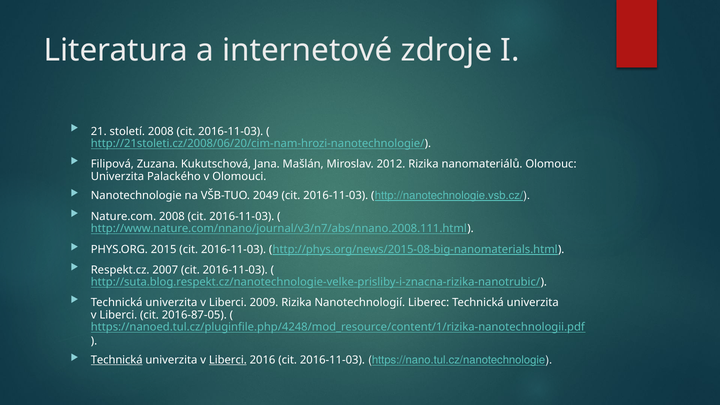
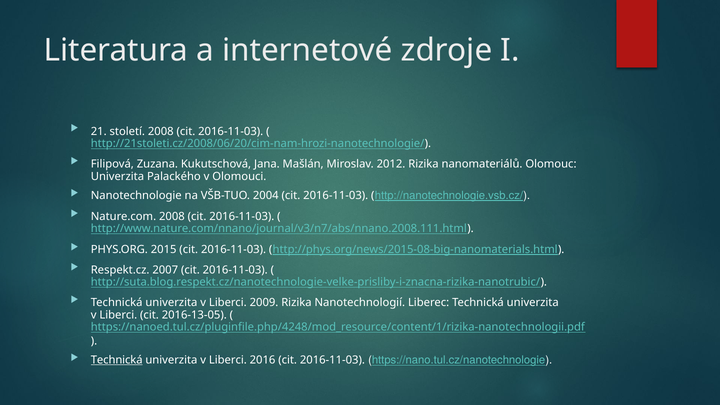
2049: 2049 -> 2004 (266, 195)
2016-87-05: 2016-87-05 -> 2016-13-05 (194, 315)
Liberci underline: present -> none (228, 360)
